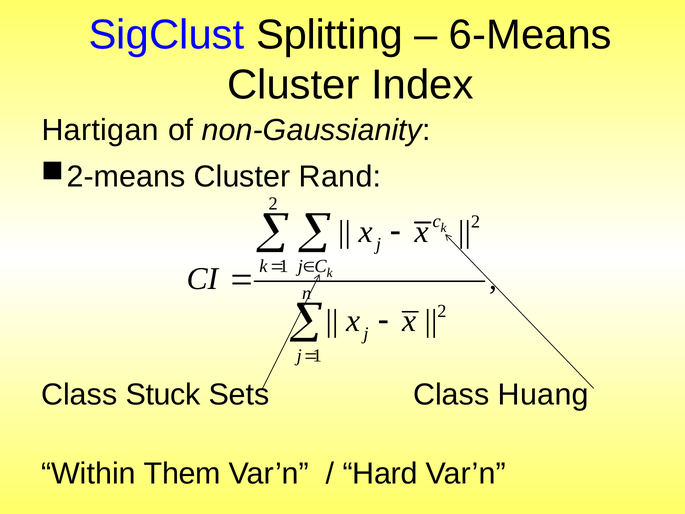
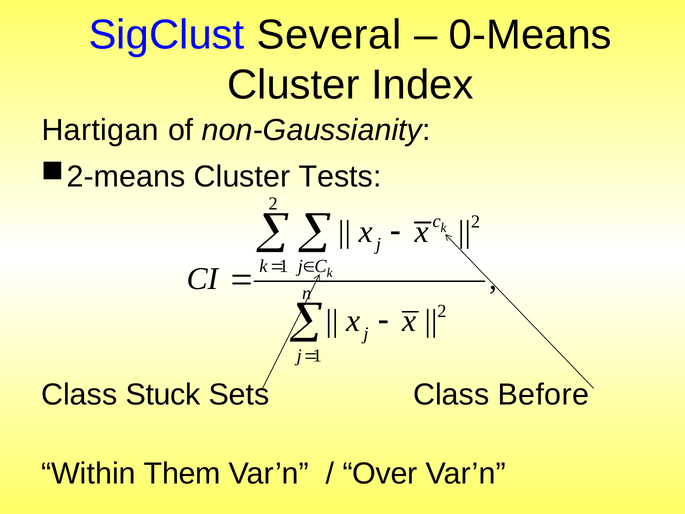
Splitting: Splitting -> Several (329, 35)
6-Means: 6-Means -> 0-Means (530, 35)
Rand: Rand -> Tests (340, 176)
Huang: Huang -> Before (543, 395)
Hard: Hard -> Over (380, 474)
